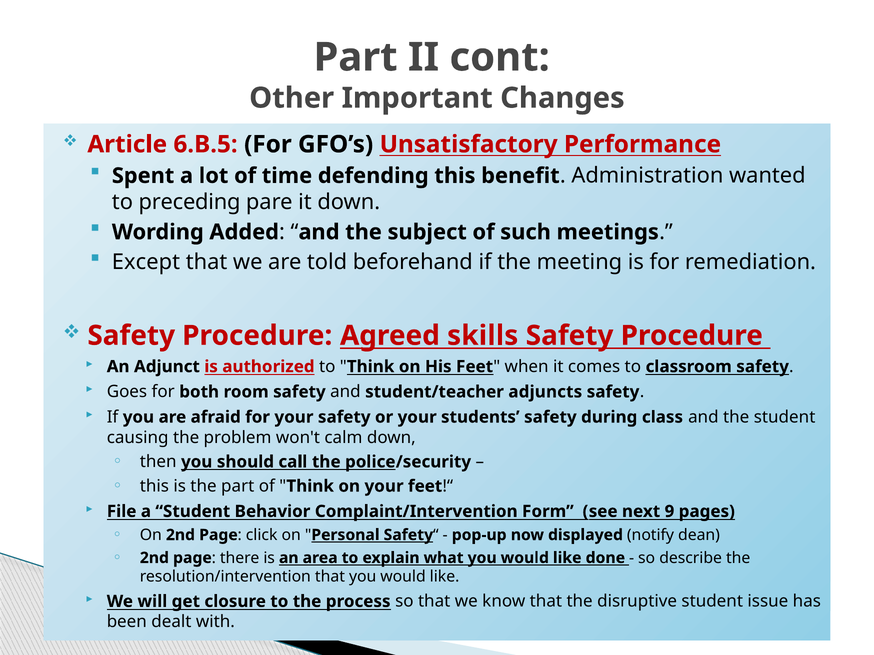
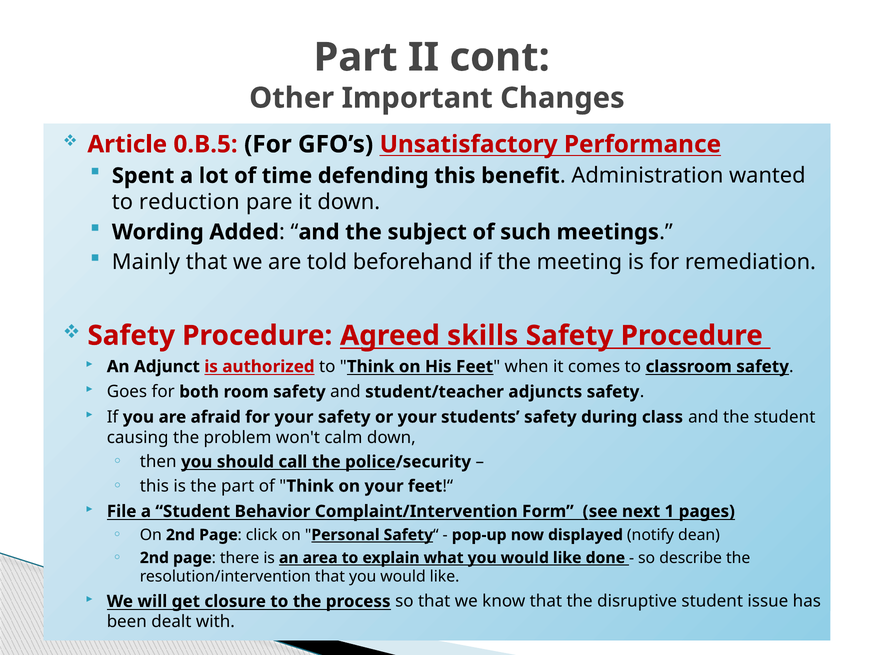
6.B.5: 6.B.5 -> 0.B.5 (206, 144)
preceding: preceding -> reduction (189, 202)
Except: Except -> Mainly (146, 262)
9: 9 -> 1 (669, 512)
